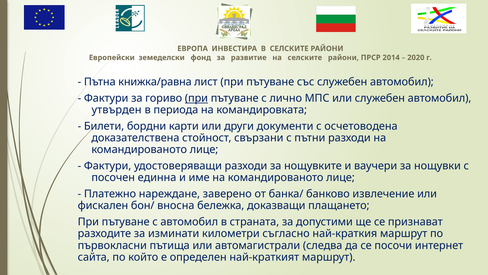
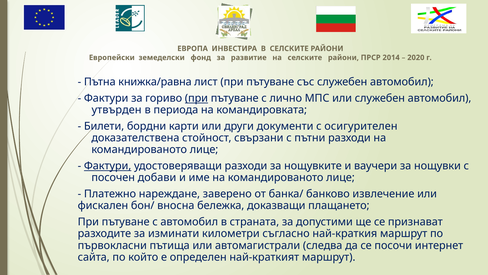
осчетоводена: осчетоводена -> осигурителен (361, 126)
Фактури underline: none -> present (108, 166)
единна: единна -> добави (157, 177)
